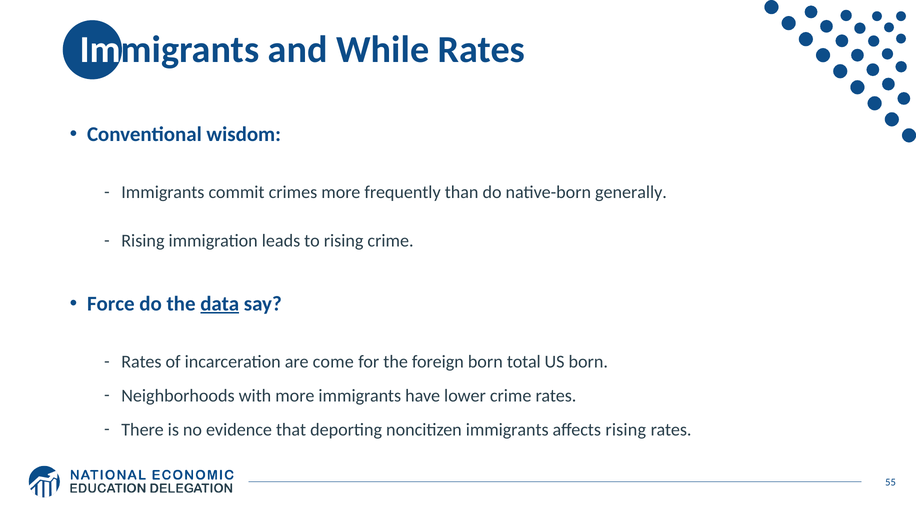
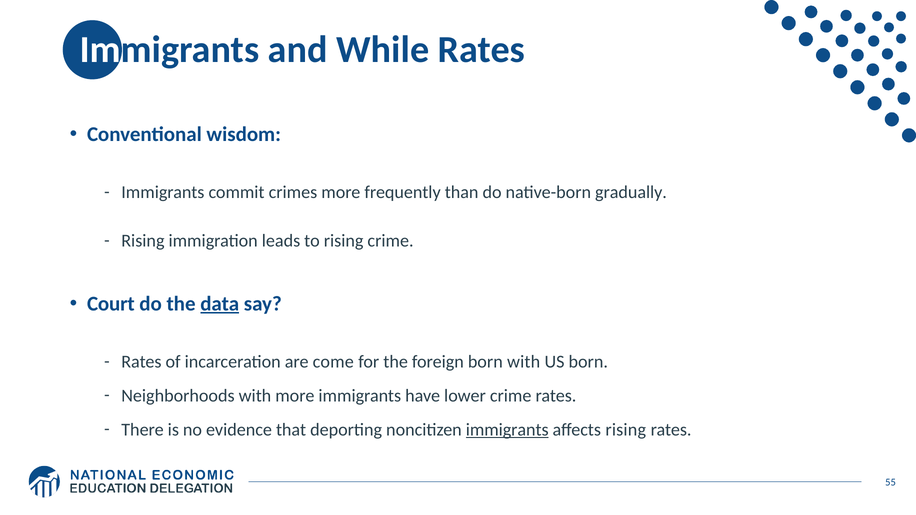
generally: generally -> gradually (631, 192)
Force: Force -> Court (111, 304)
born total: total -> with (524, 362)
immigrants underline: none -> present (507, 430)
